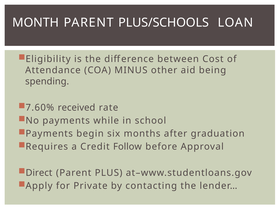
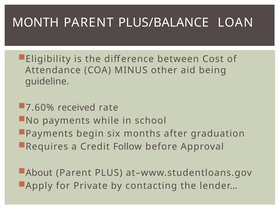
PLUS/SCHOOLS: PLUS/SCHOOLS -> PLUS/BALANCE (164, 23)
spending: spending -> guideline (47, 81)
Direct: Direct -> About (39, 173)
